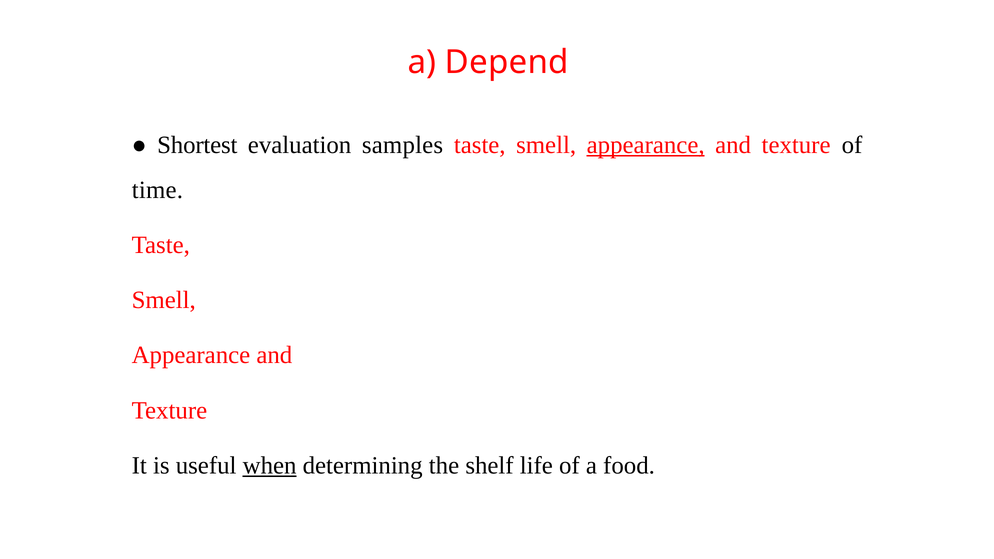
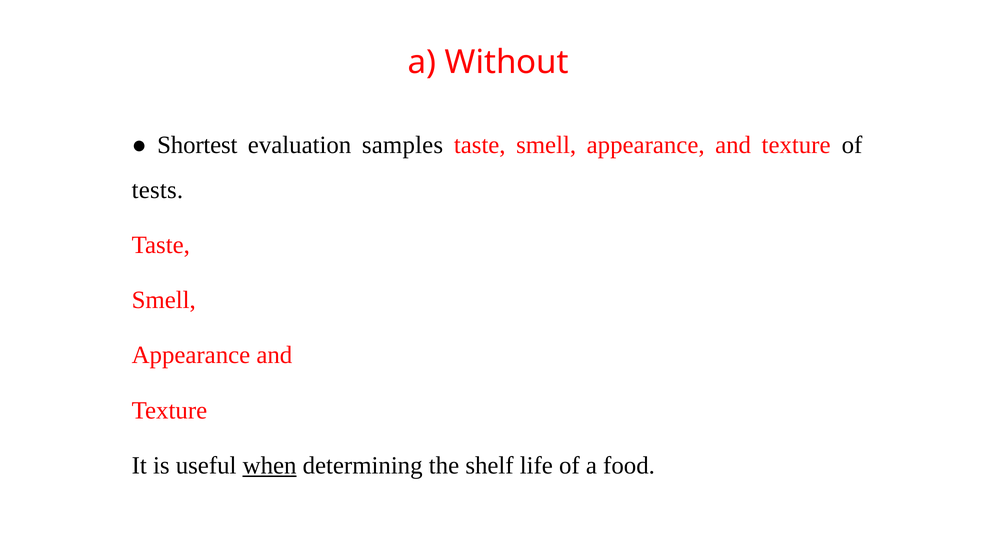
Depend: Depend -> Without (507, 62)
appearance underline: present -> none (646, 145)
time: time -> tests (157, 190)
